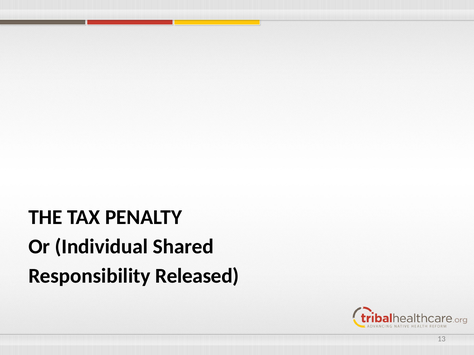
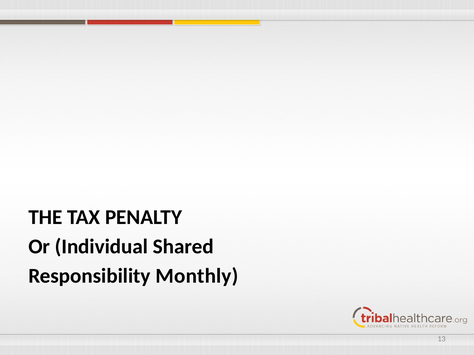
Released: Released -> Monthly (197, 276)
